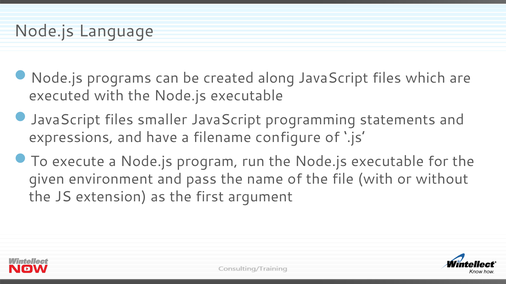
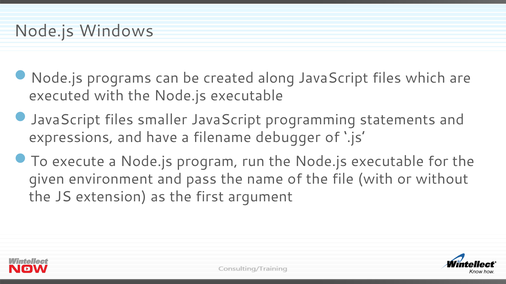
Language: Language -> Windows (116, 31)
configure: configure -> debugger (288, 138)
